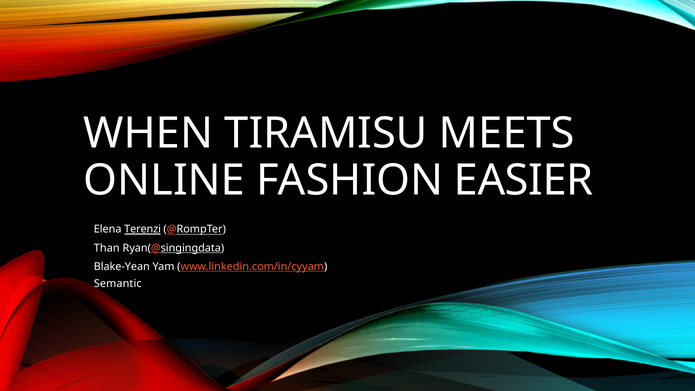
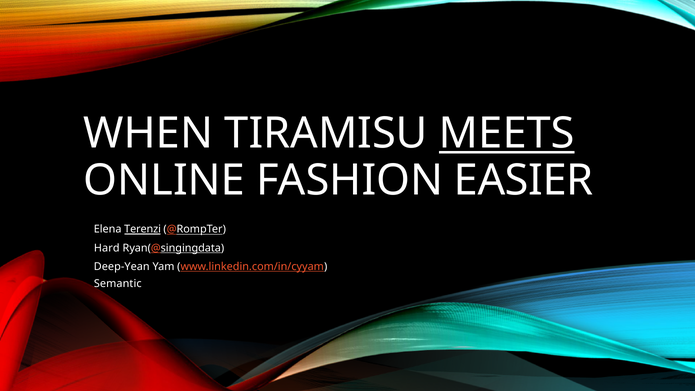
MEETS underline: none -> present (507, 134)
Than: Than -> Hard (107, 248)
Blake-Yean: Blake-Yean -> Deep-Yean (122, 266)
